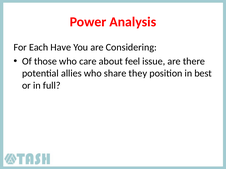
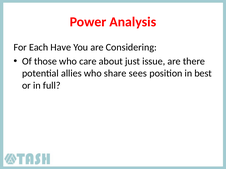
feel: feel -> just (133, 61)
they: they -> sees (138, 74)
